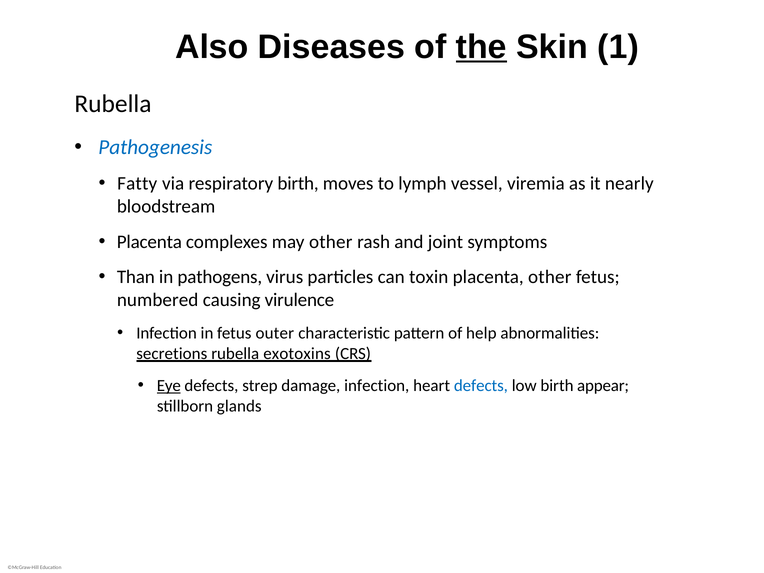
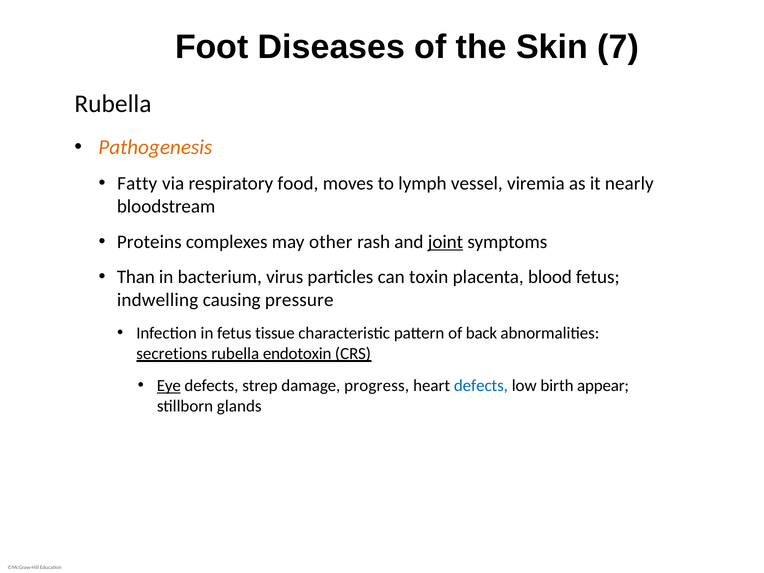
Also: Also -> Foot (212, 47)
the underline: present -> none (481, 47)
1: 1 -> 7 (618, 47)
Pathogenesis colour: blue -> orange (155, 147)
respiratory birth: birth -> food (298, 184)
Placenta: Placenta -> Proteins (149, 242)
joint underline: none -> present (445, 242)
pathogens: pathogens -> bacterium (220, 277)
placenta other: other -> blood (550, 277)
numbered: numbered -> indwelling (158, 300)
virulence: virulence -> pressure (299, 300)
outer: outer -> tissue (275, 333)
help: help -> back (481, 333)
exotoxins: exotoxins -> endotoxin (297, 354)
damage infection: infection -> progress (377, 386)
